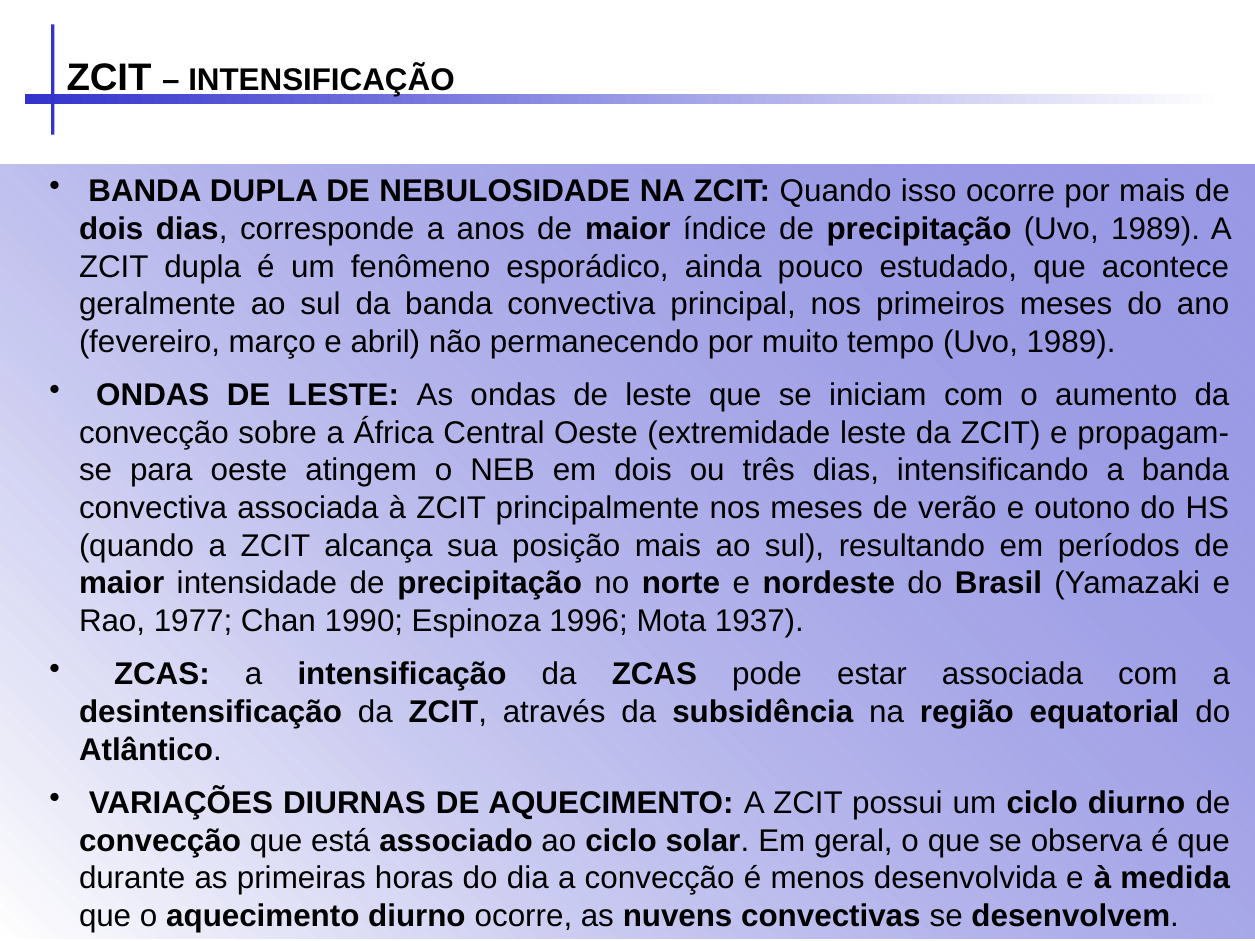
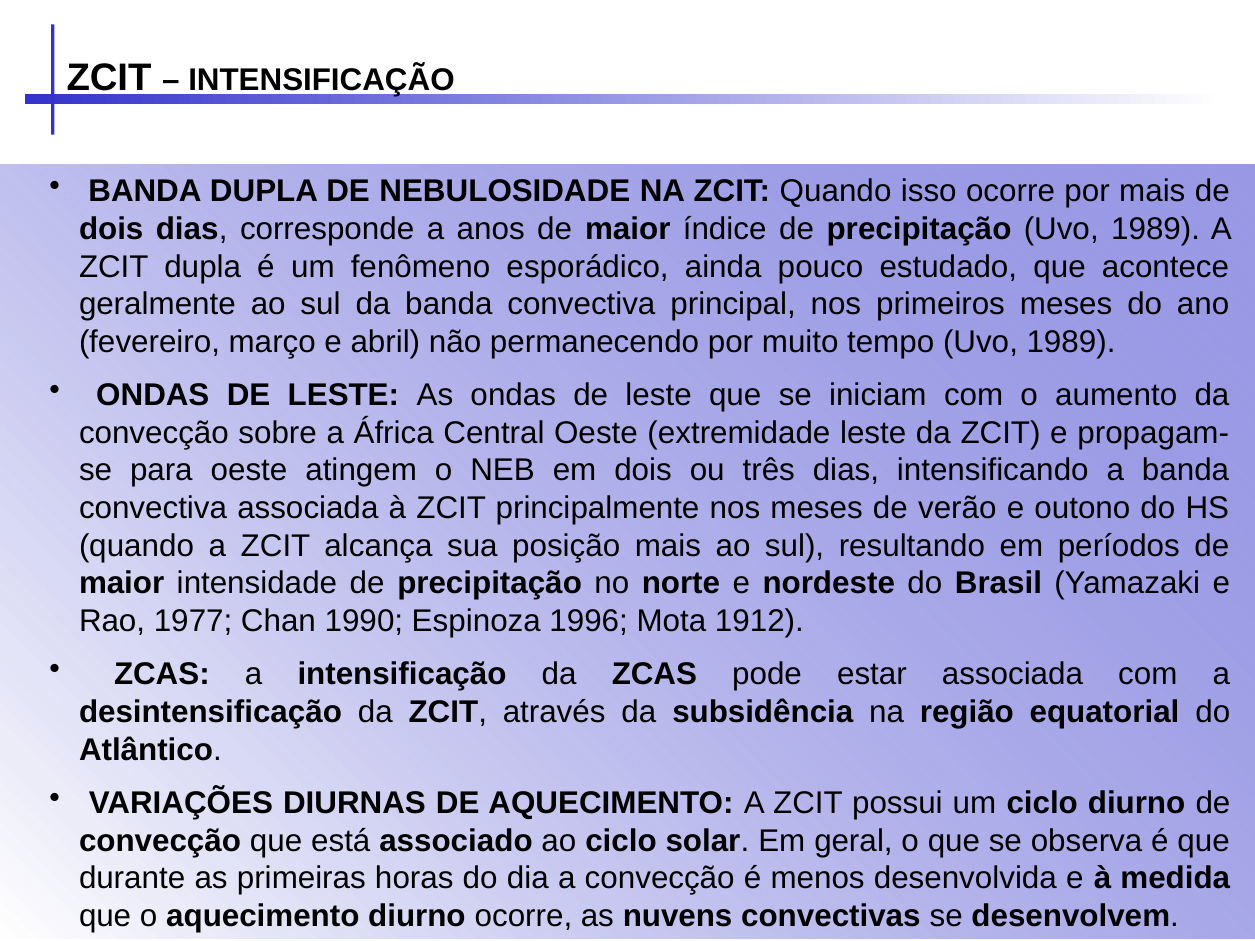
1937: 1937 -> 1912 (759, 621)
